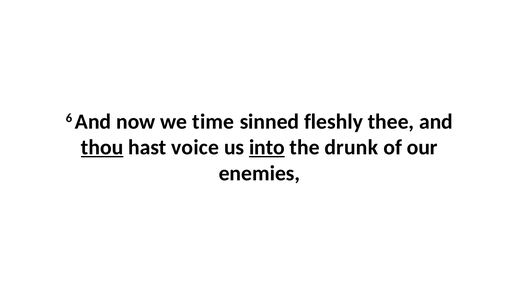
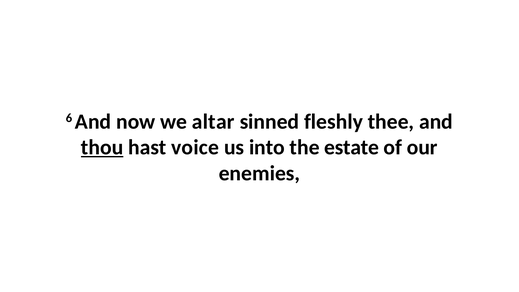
time: time -> altar (213, 122)
into underline: present -> none (267, 147)
drunk: drunk -> estate (352, 147)
